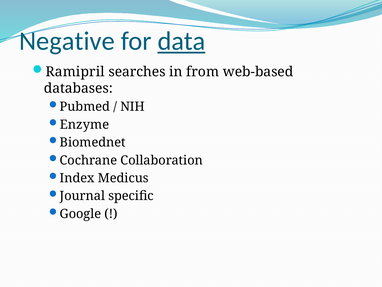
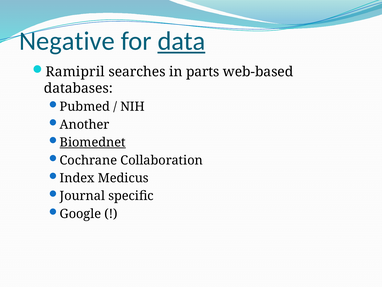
from: from -> parts (203, 72)
Enzyme: Enzyme -> Another (85, 124)
Biomednet underline: none -> present (93, 142)
